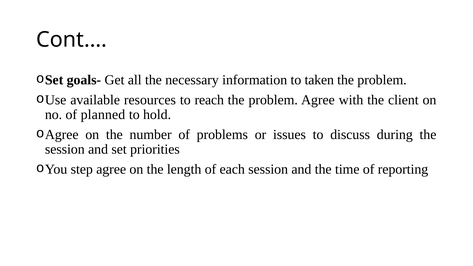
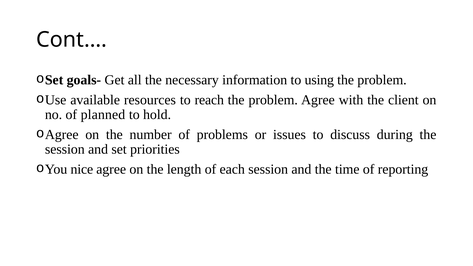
taken: taken -> using (319, 80)
step: step -> nice (82, 169)
